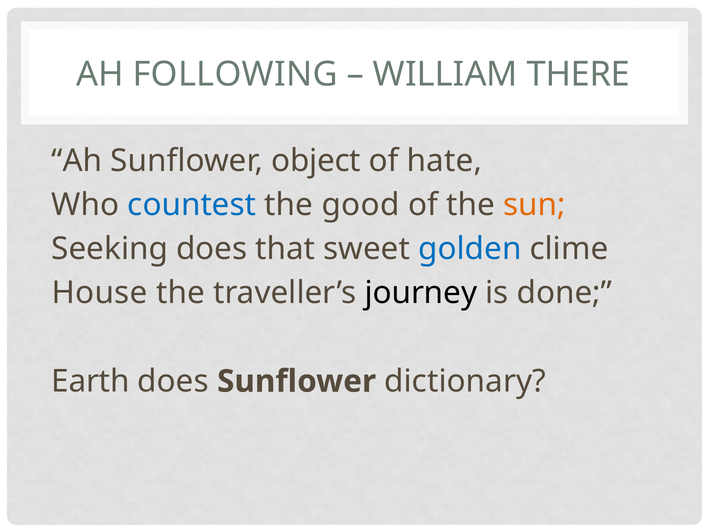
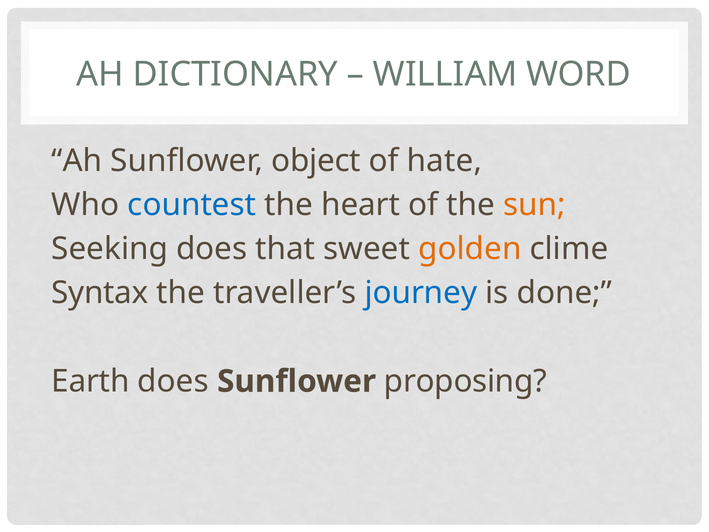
FOLLOWING: FOLLOWING -> DICTIONARY (235, 74)
THERE: THERE -> WORD (578, 74)
good: good -> heart (361, 205)
golden colour: blue -> orange (470, 249)
House: House -> Syntax (100, 293)
journey colour: black -> blue (421, 293)
dictionary: dictionary -> proposing (465, 381)
